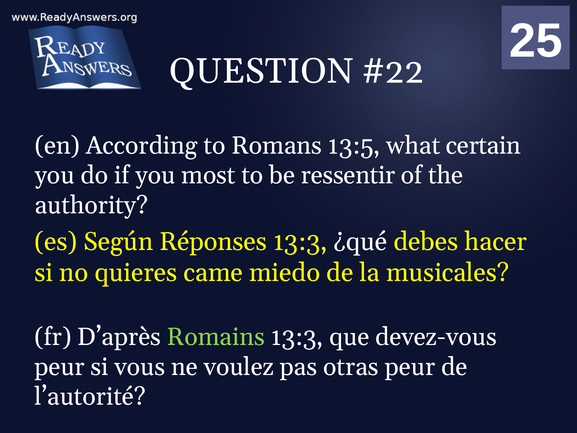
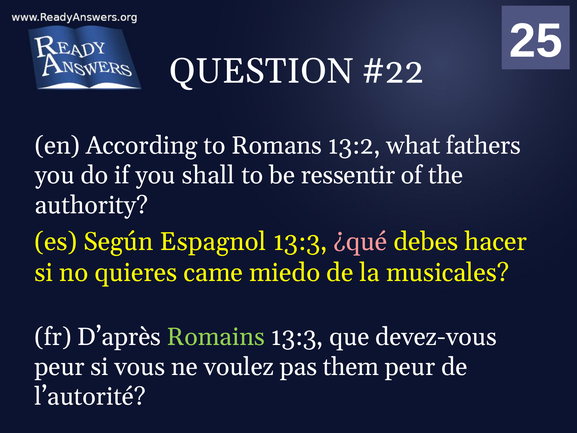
13:5: 13:5 -> 13:2 (354, 145)
certain: certain -> fathers (483, 145)
most: most -> shall (208, 175)
Réponses: Réponses -> Espagnol (213, 242)
¿qué colour: white -> pink (360, 242)
otras: otras -> them (351, 367)
